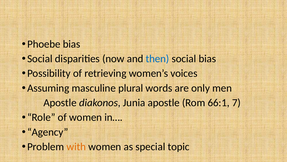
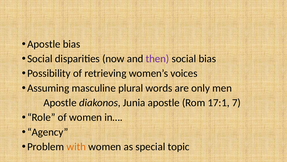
Phoebe: Phoebe -> Apostle (44, 44)
then colour: blue -> purple (158, 59)
66:1: 66:1 -> 17:1 (219, 102)
